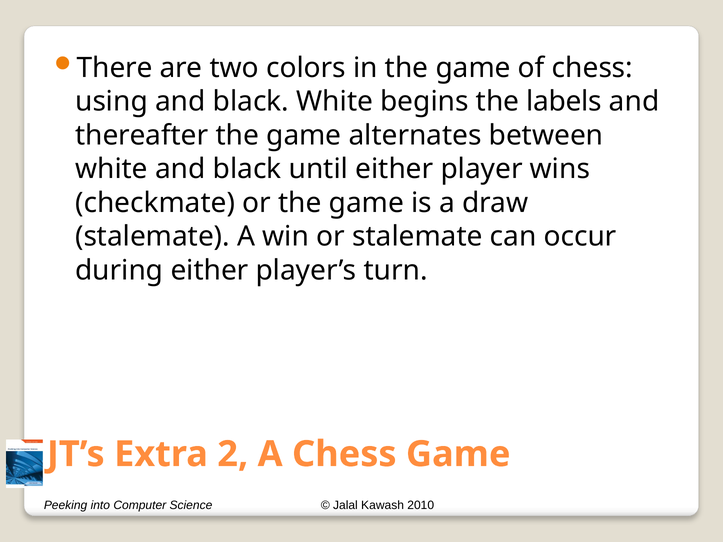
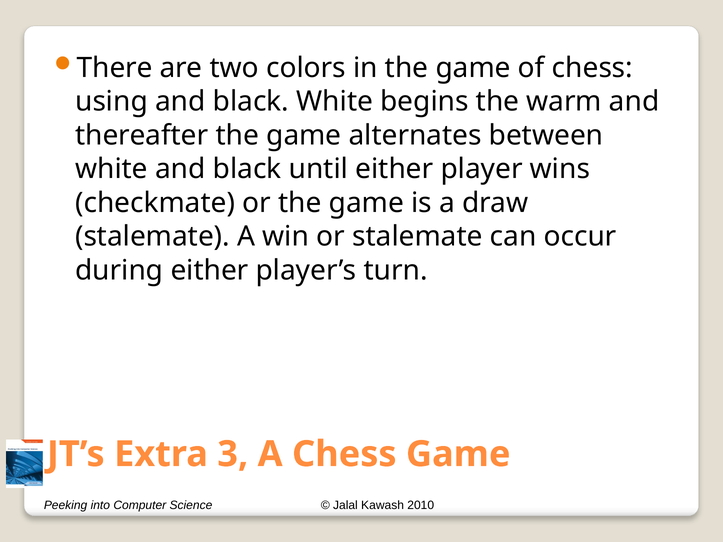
labels: labels -> warm (564, 102)
2: 2 -> 3 (233, 454)
